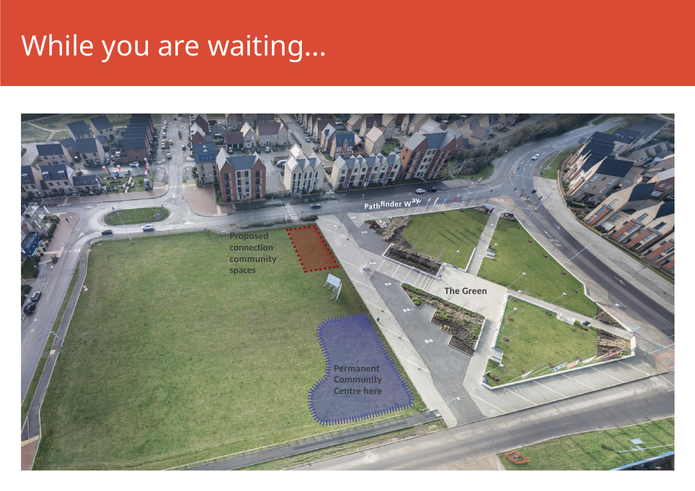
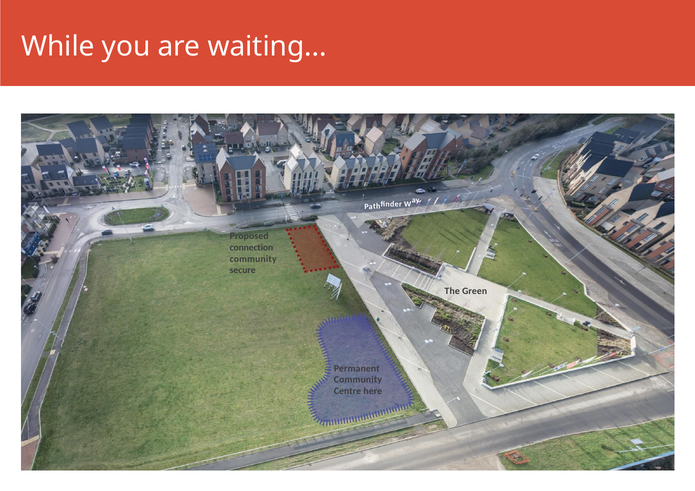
spaces: spaces -> secure (243, 270)
